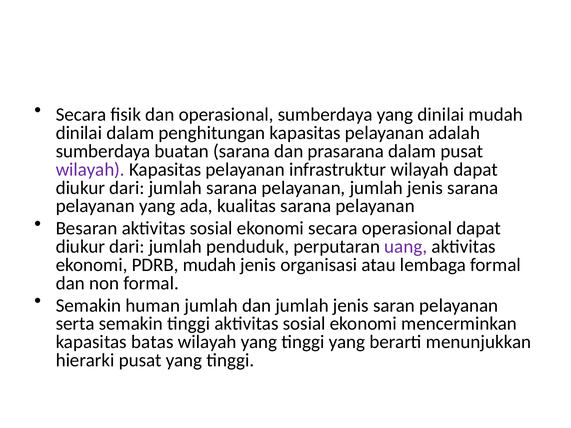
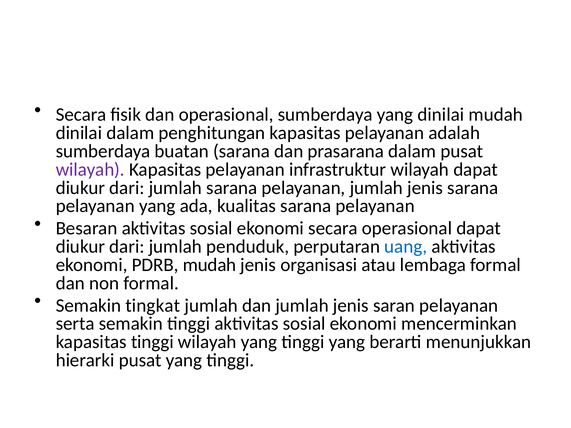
uang colour: purple -> blue (406, 247)
human: human -> tingkat (153, 306)
kapasitas batas: batas -> tinggi (152, 342)
